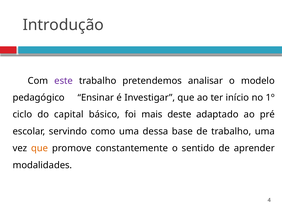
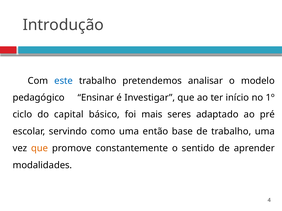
este colour: purple -> blue (64, 81)
deste: deste -> seres (179, 115)
dessa: dessa -> então (155, 132)
